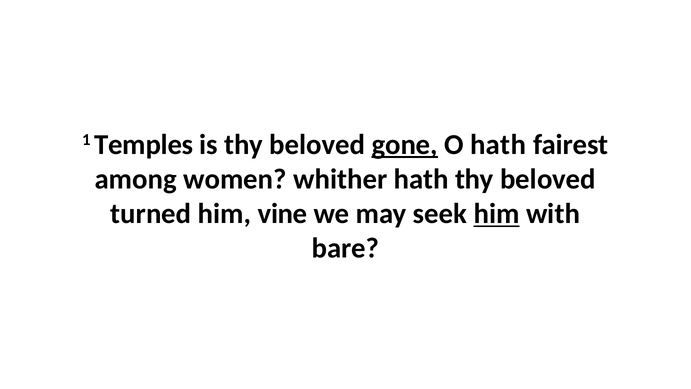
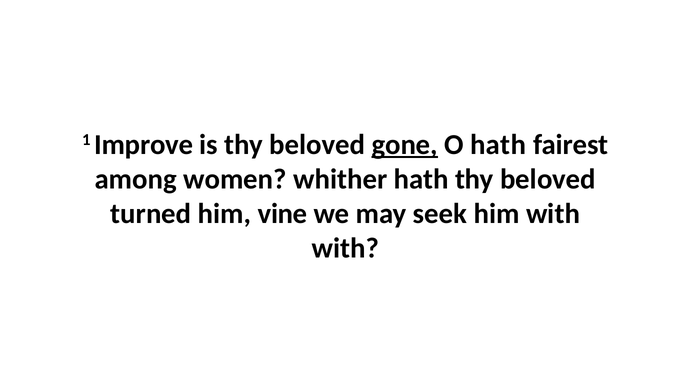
Temples: Temples -> Improve (144, 145)
him underline: present -> none (497, 214)
bare: bare -> with (345, 248)
